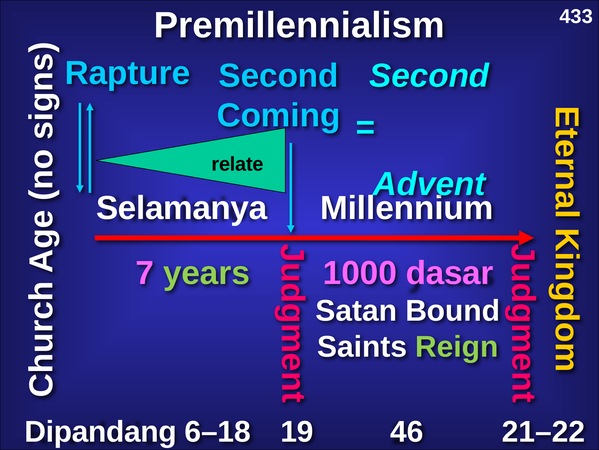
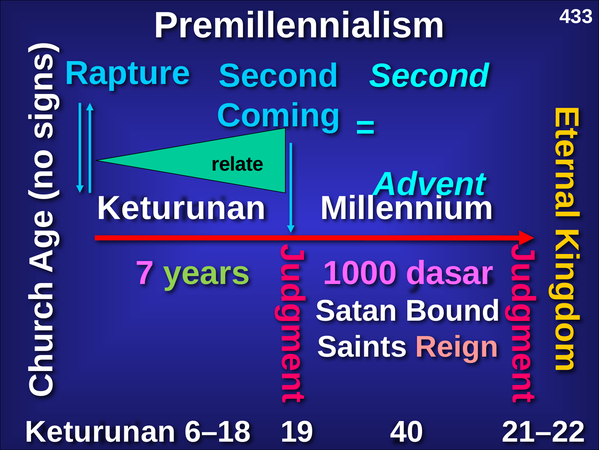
Selamanya: Selamanya -> Keturunan (181, 208)
Reign colour: light green -> pink (457, 346)
Dipandang: Dipandang -> Keturunan (100, 431)
46: 46 -> 40 (407, 431)
